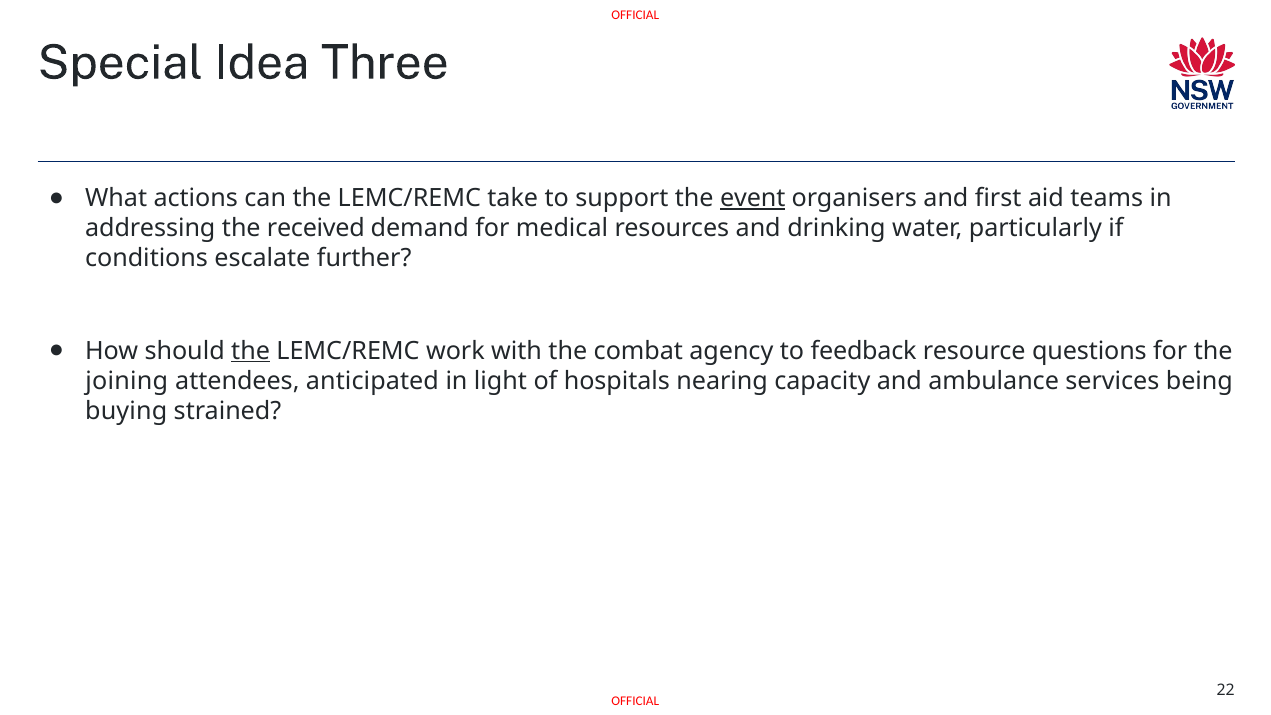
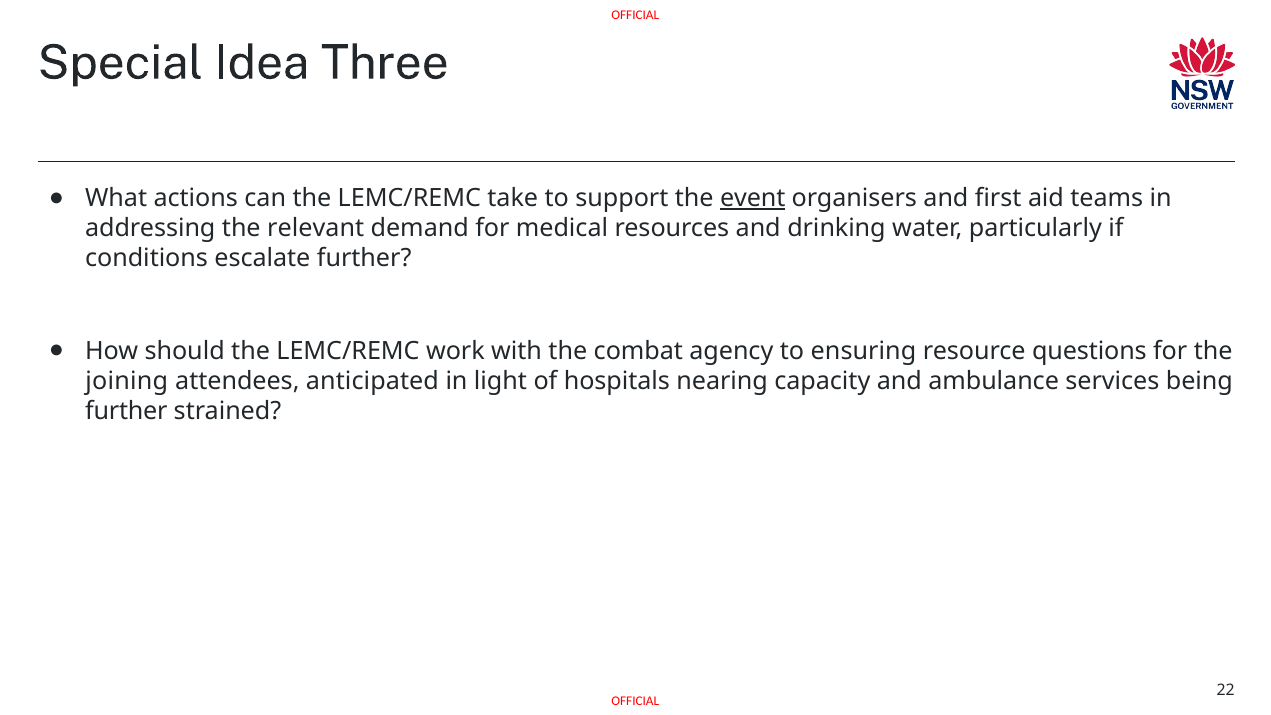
received: received -> relevant (316, 228)
the underline: present -> none (251, 351)
feedback: feedback -> ensuring (864, 351)
buying: buying -> further (126, 411)
